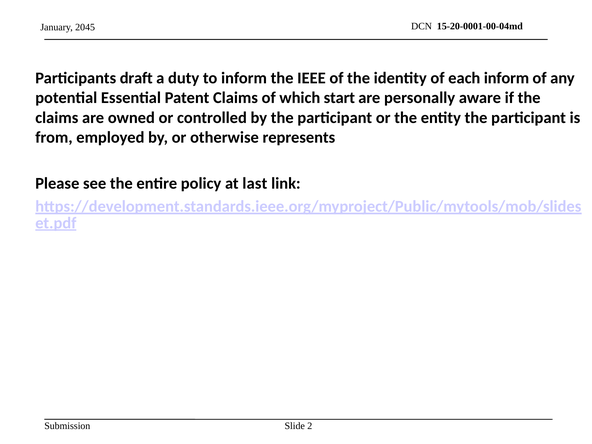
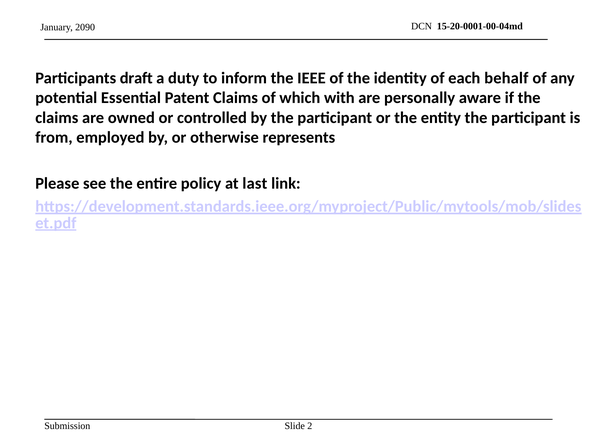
2045: 2045 -> 2090 (85, 27)
each inform: inform -> behalf (506, 78)
start: start -> with (339, 98)
